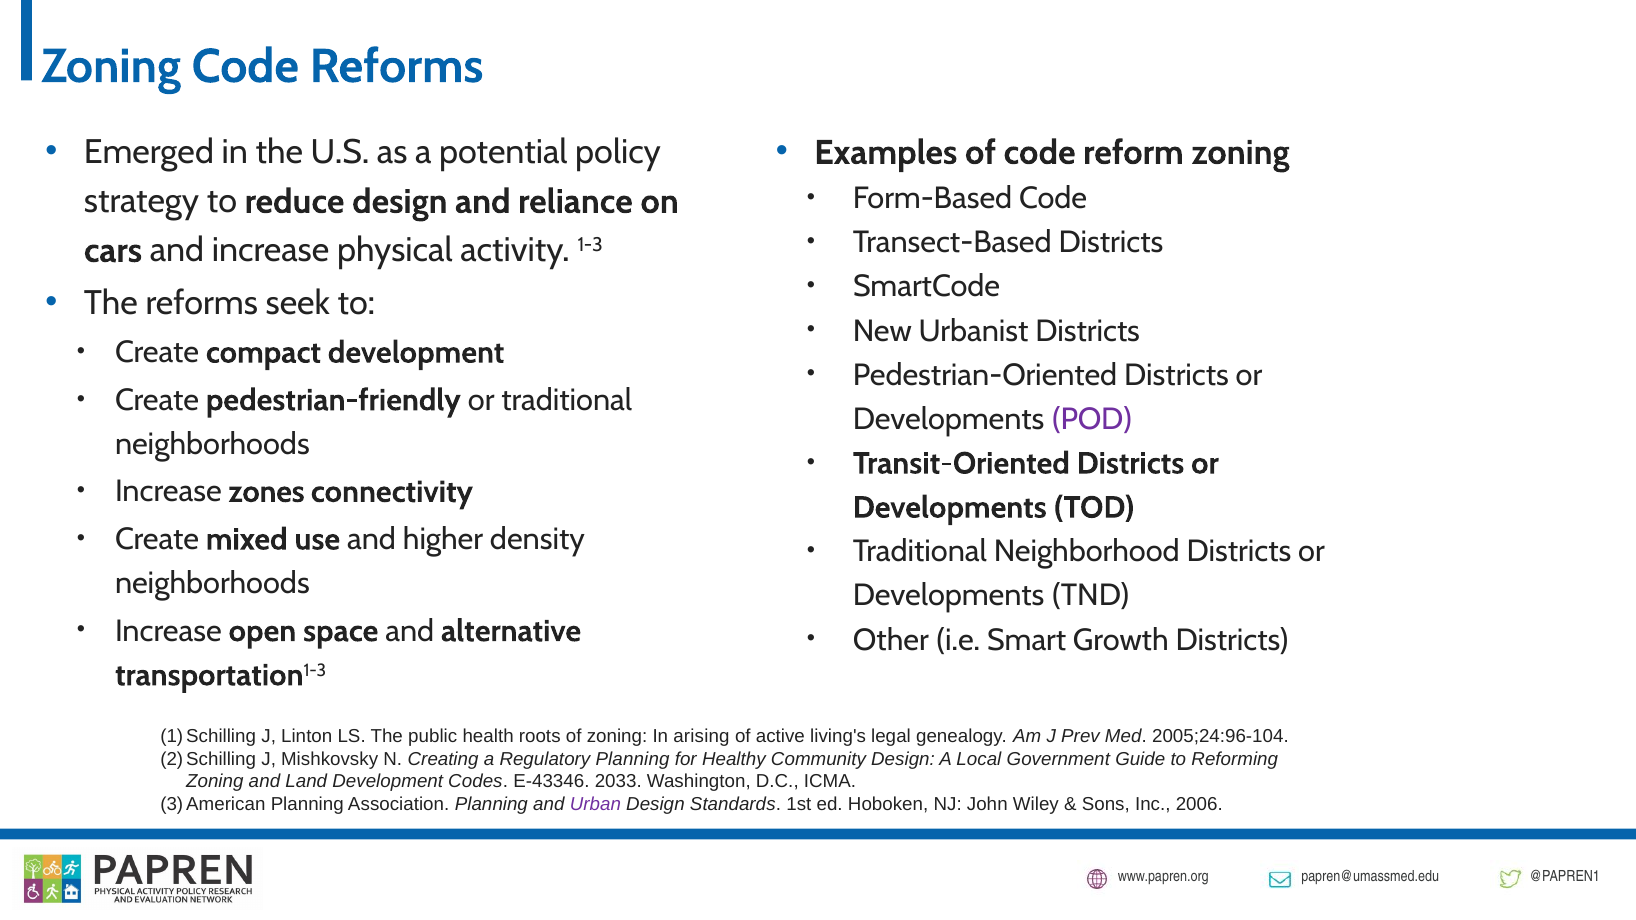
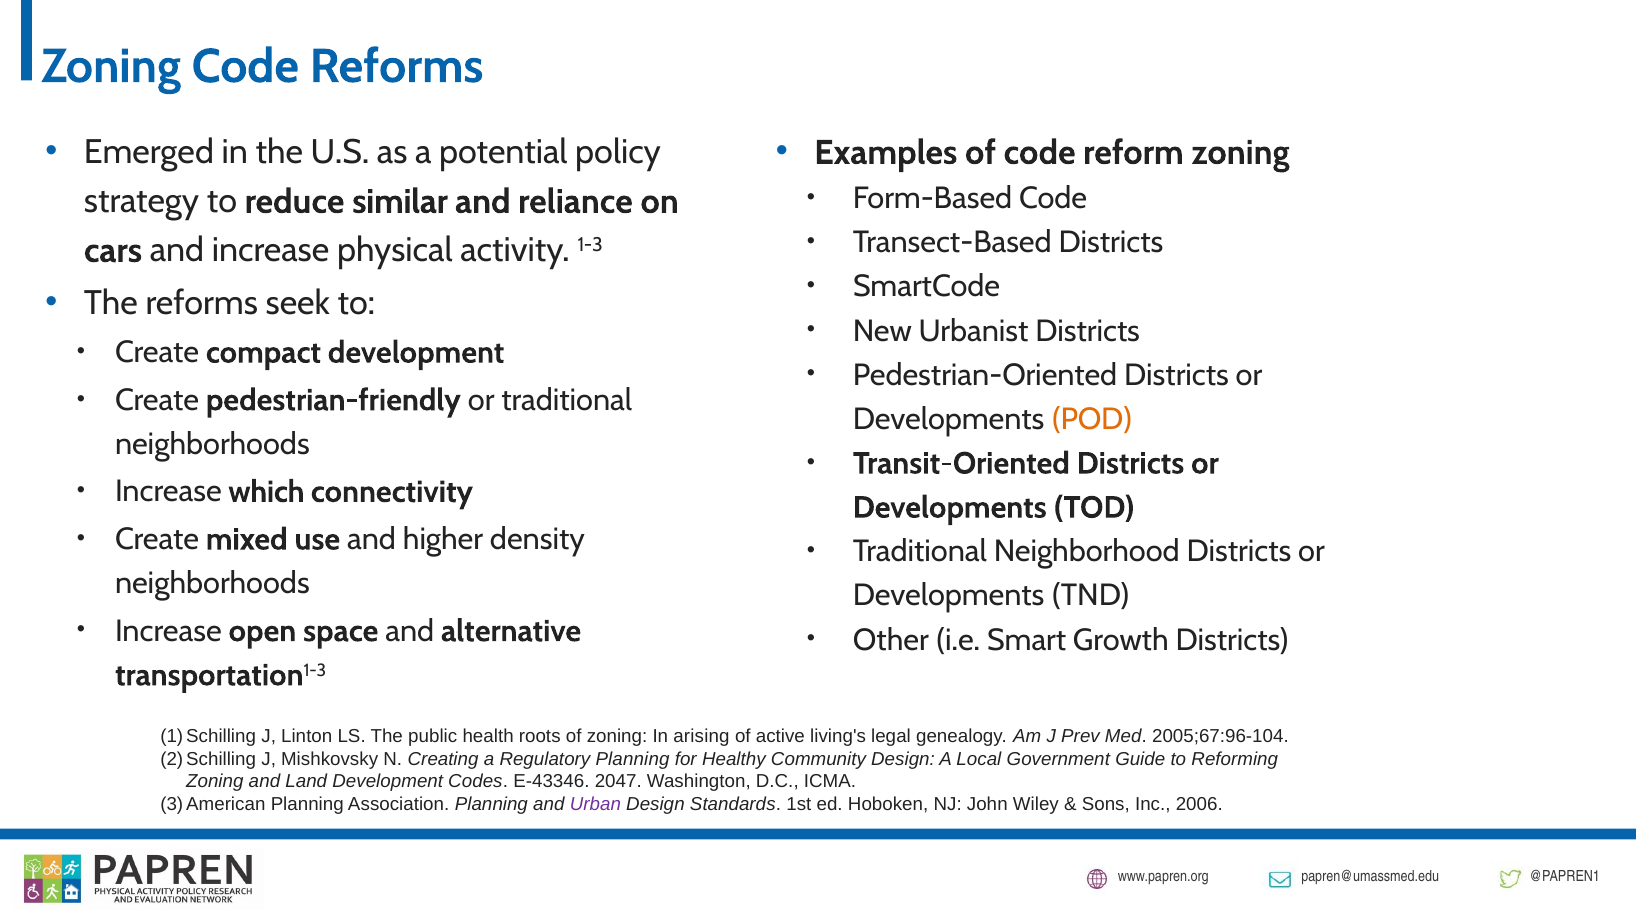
reduce design: design -> similar (400, 202)
POD colour: purple -> orange (1092, 419)
zones: zones -> which (266, 492)
2005;24:96-104: 2005;24:96-104 -> 2005;67:96-104 (1220, 737)
2033: 2033 -> 2047 (618, 782)
